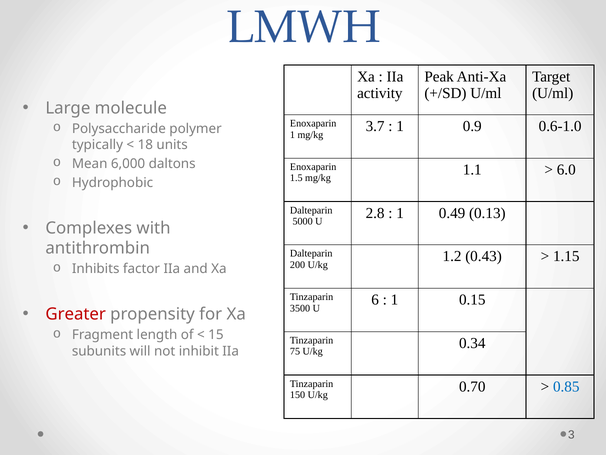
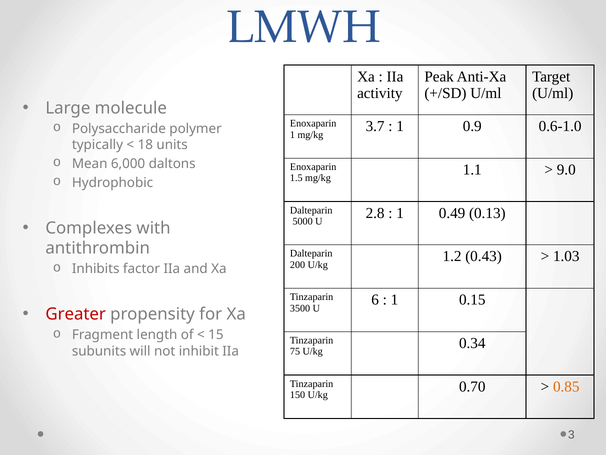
6.0: 6.0 -> 9.0 (566, 169)
1.15: 1.15 -> 1.03 (566, 256)
0.85 colour: blue -> orange (566, 386)
